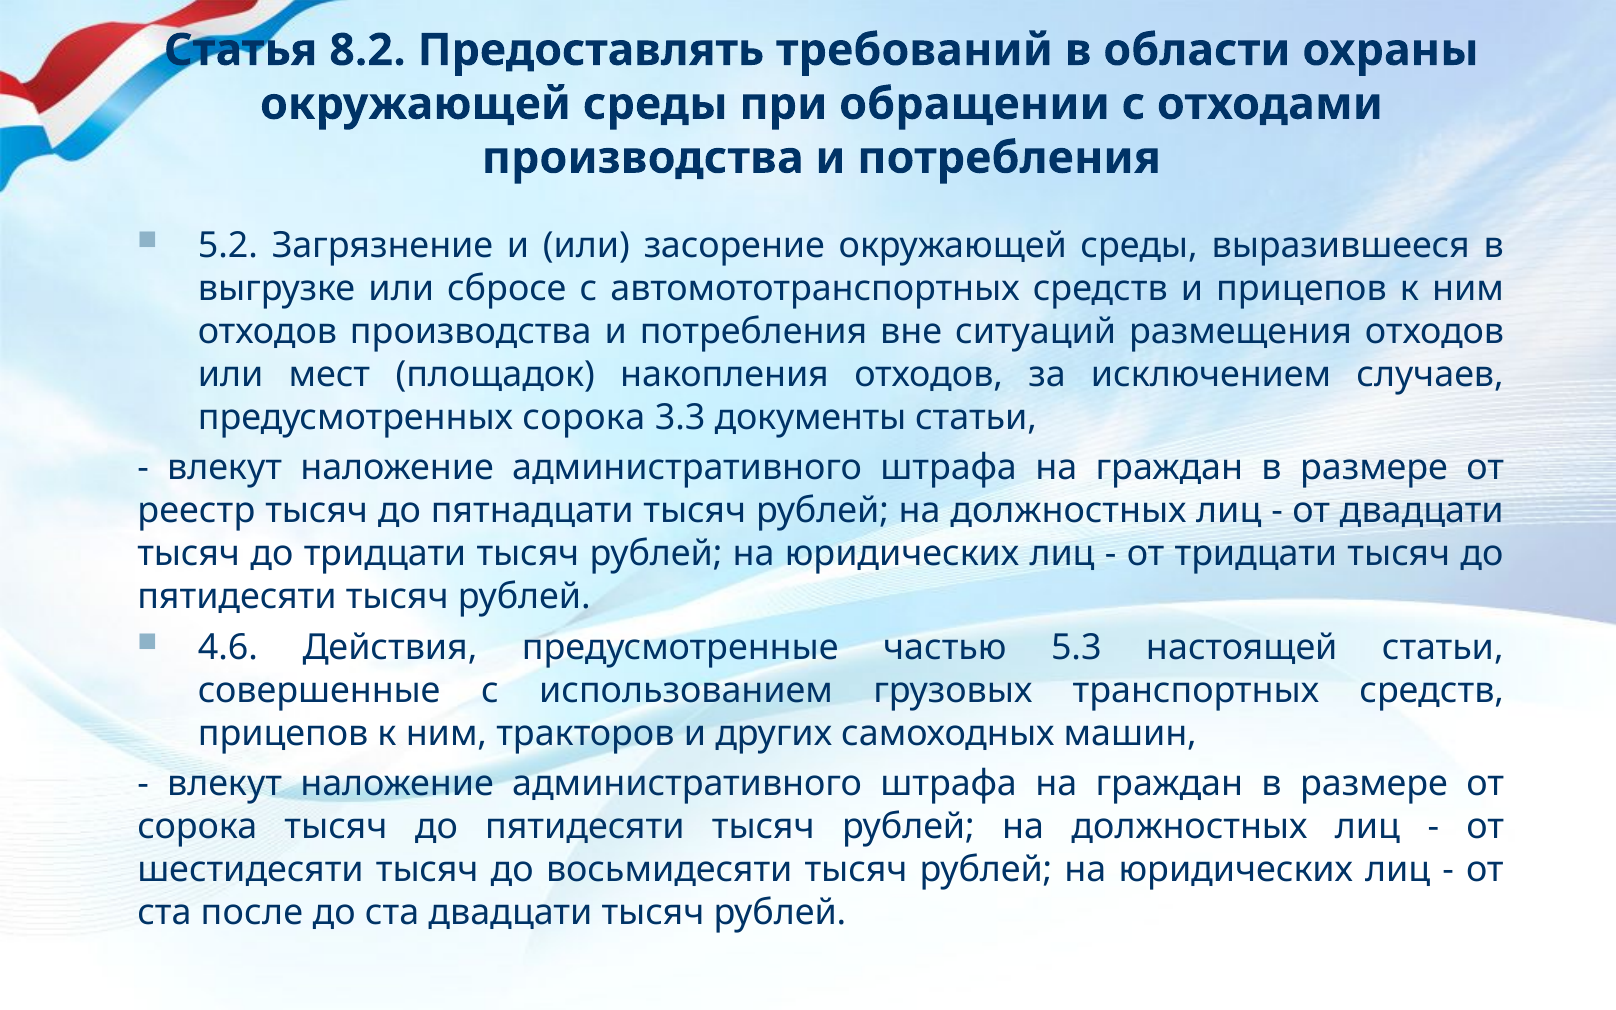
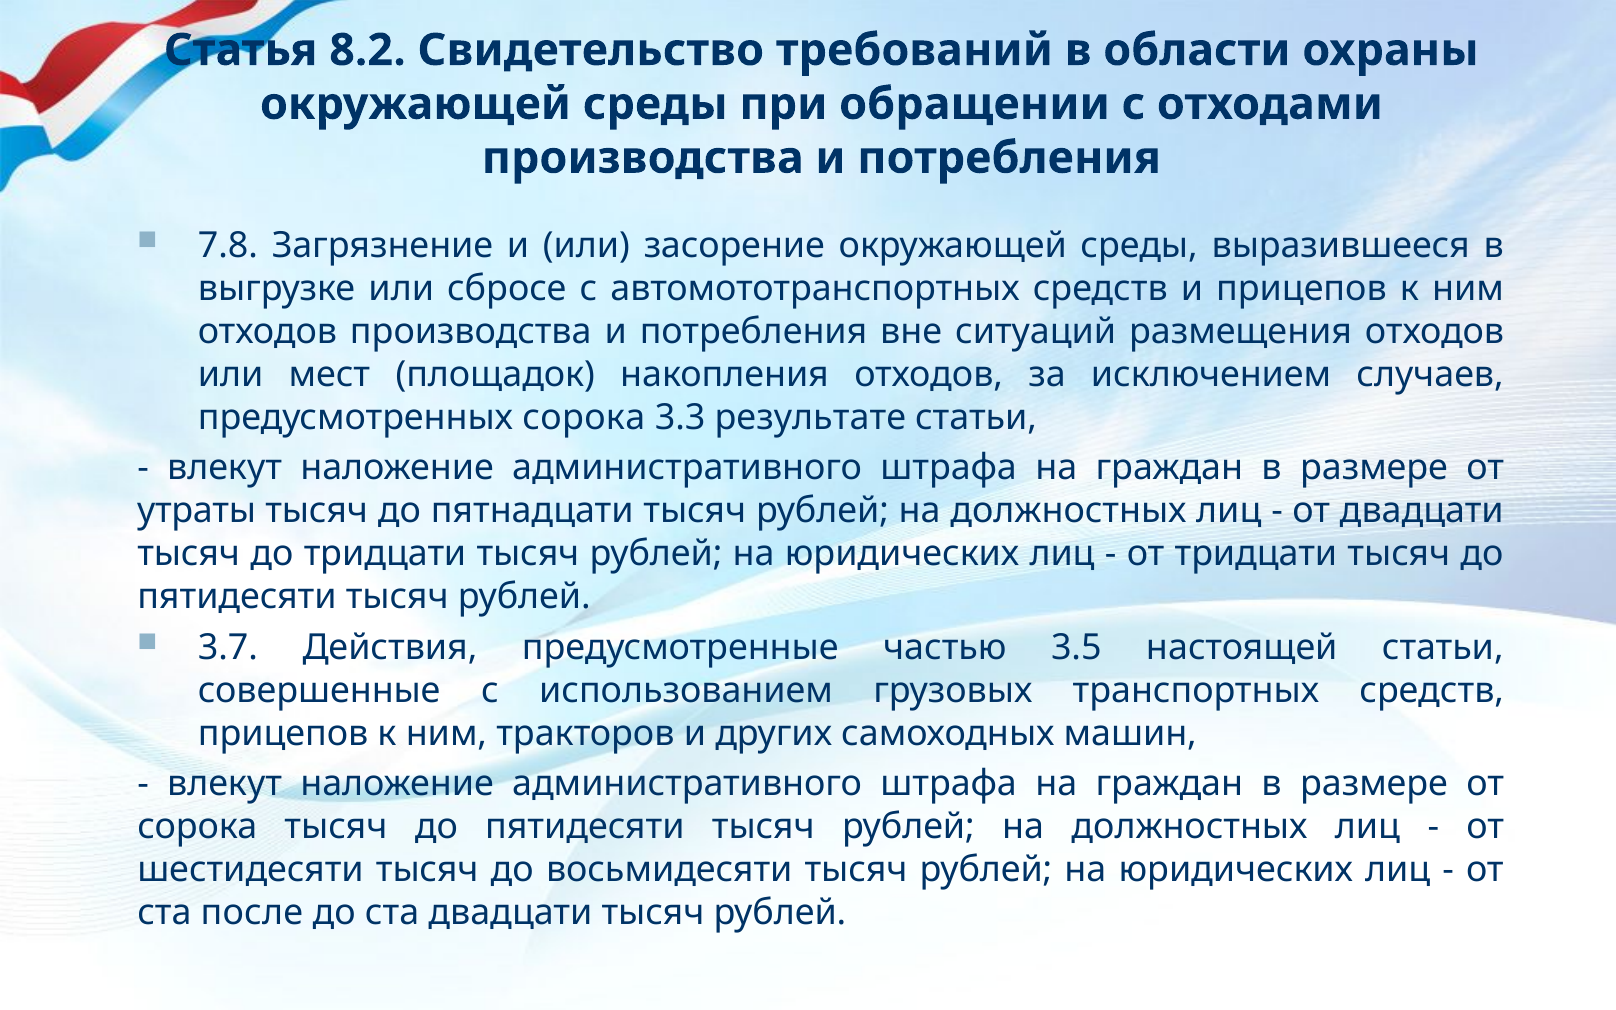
Предоставлять: Предоставлять -> Свидетельство (591, 50)
5.2: 5.2 -> 7.8 (228, 245)
документы: документы -> результате (810, 418)
реестр: реестр -> утраты (197, 511)
4.6: 4.6 -> 3.7 (228, 647)
5.3: 5.3 -> 3.5 (1076, 647)
